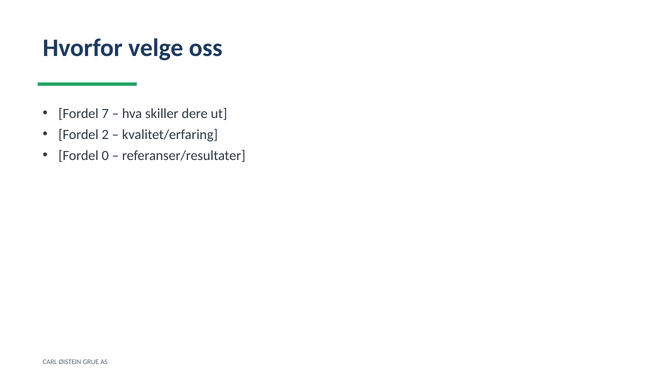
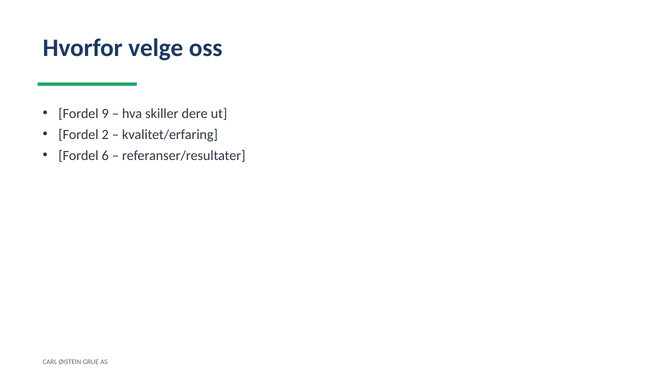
7: 7 -> 9 (105, 114)
0: 0 -> 6 (105, 156)
